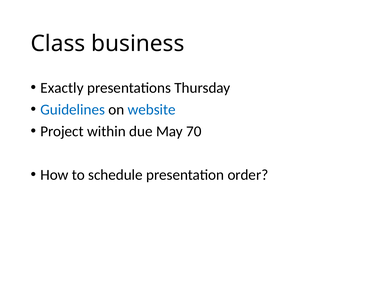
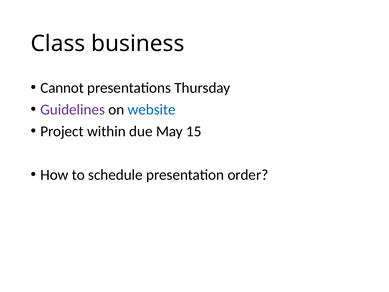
Exactly: Exactly -> Cannot (62, 88)
Guidelines colour: blue -> purple (73, 109)
70: 70 -> 15 (194, 131)
